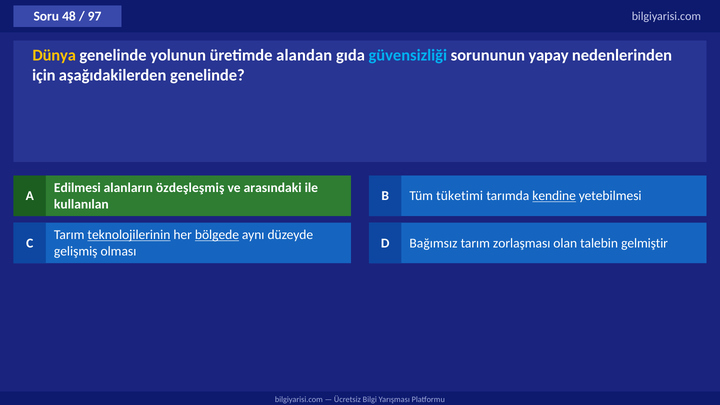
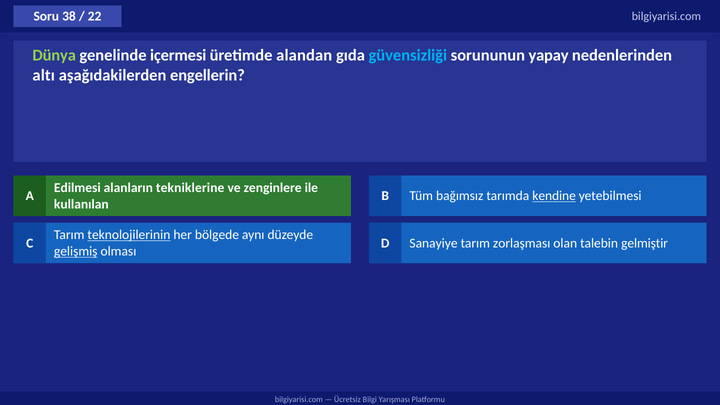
48: 48 -> 38 (69, 16)
97: 97 -> 22 (95, 16)
Dünya colour: yellow -> light green (54, 55)
yolunun: yolunun -> içermesi (178, 55)
için: için -> altı (44, 75)
aşağıdakilerden genelinde: genelinde -> engellerin (207, 75)
özdeşleşmiş: özdeşleşmiş -> tekniklerine (190, 188)
arasındaki: arasındaki -> zenginlere (273, 188)
tüketimi: tüketimi -> bağımsız (460, 196)
bölgede underline: present -> none (217, 235)
Bağımsız: Bağımsız -> Sanayiye (434, 243)
gelişmiş underline: none -> present (76, 251)
